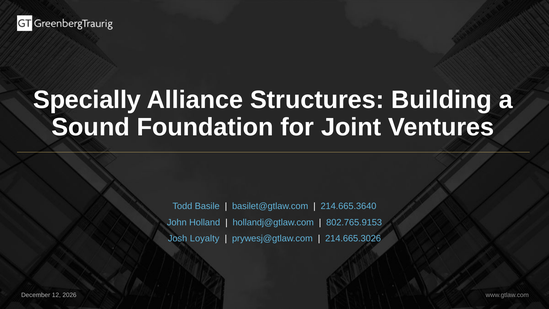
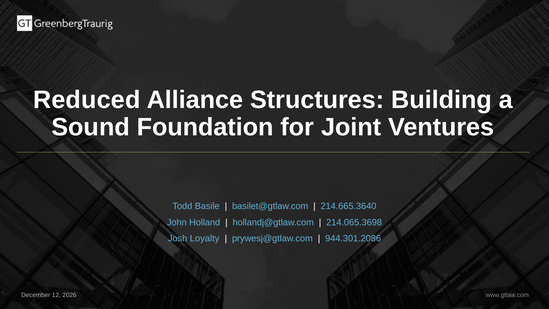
Specially: Specially -> Reduced (87, 100)
802.765.9153: 802.765.9153 -> 214.065.3698 (354, 222)
214.665.3026: 214.665.3026 -> 944.301.2086 (353, 238)
